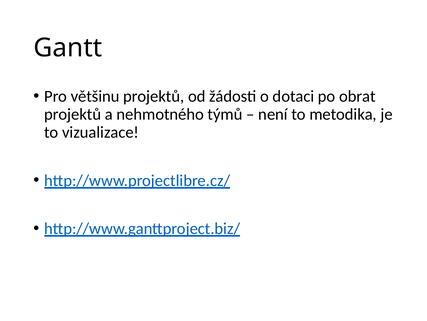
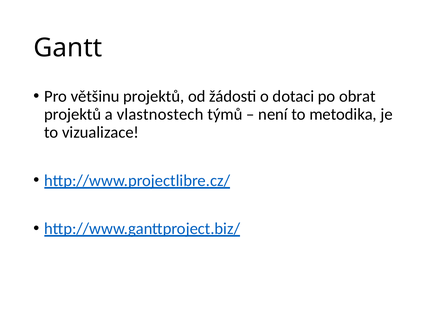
nehmotného: nehmotného -> vlastnostech (160, 114)
